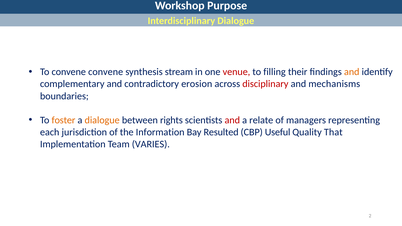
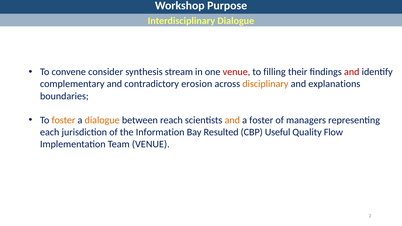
convene convene: convene -> consider (106, 72)
and colour: orange -> red (352, 72)
disciplinary colour: red -> orange (265, 84)
mechanisms: mechanisms -> explanations (334, 84)
rights: rights -> reach (171, 120)
and colour: red -> orange (232, 120)
a relate: relate -> foster (261, 120)
That: That -> Flow (333, 132)
Team VARIES: VARIES -> VENUE (151, 144)
